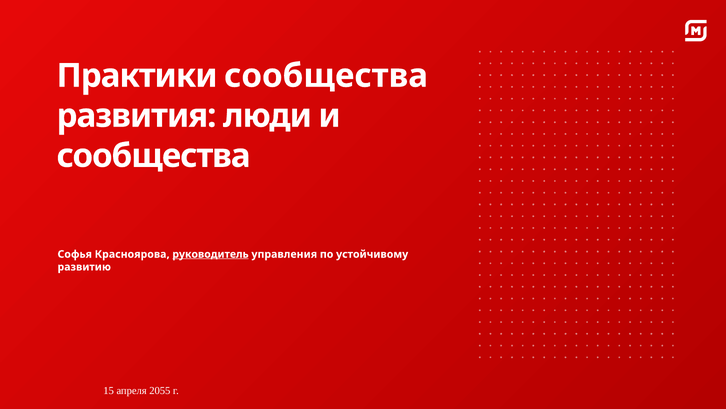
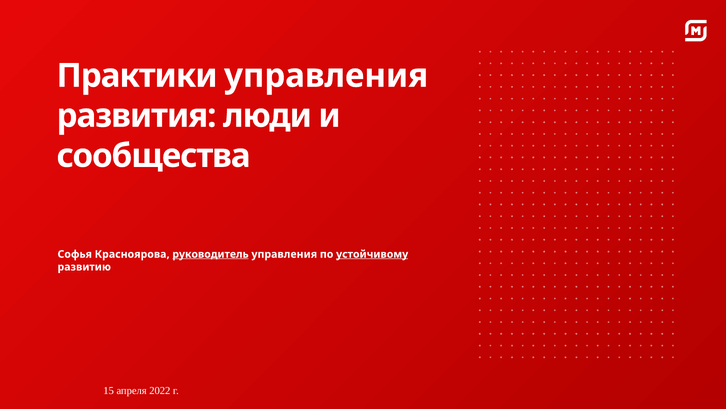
Практики сообщества: сообщества -> управления (326, 76)
устойчивому underline: none -> present (372, 254)
2055: 2055 -> 2022 (160, 390)
